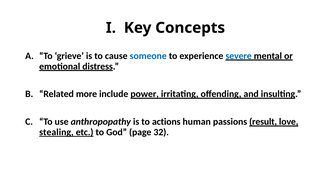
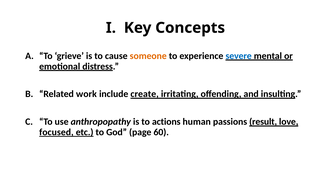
someone colour: blue -> orange (148, 56)
more: more -> work (86, 94)
power: power -> create (145, 94)
stealing: stealing -> focused (56, 132)
32: 32 -> 60 (161, 132)
